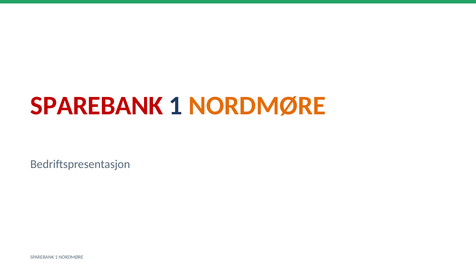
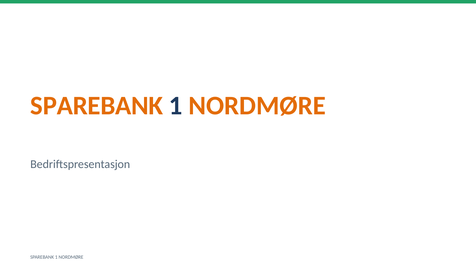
SPAREBANK colour: red -> orange (97, 106)
